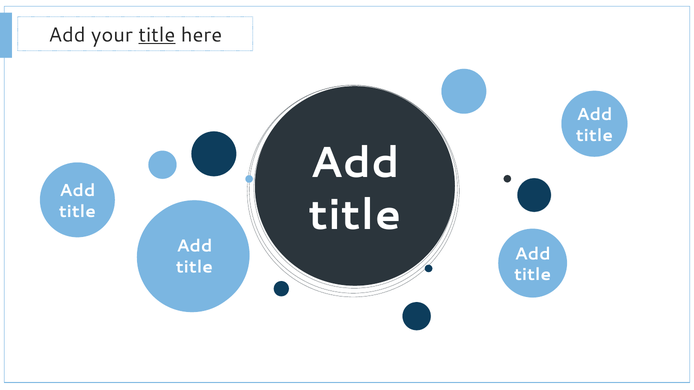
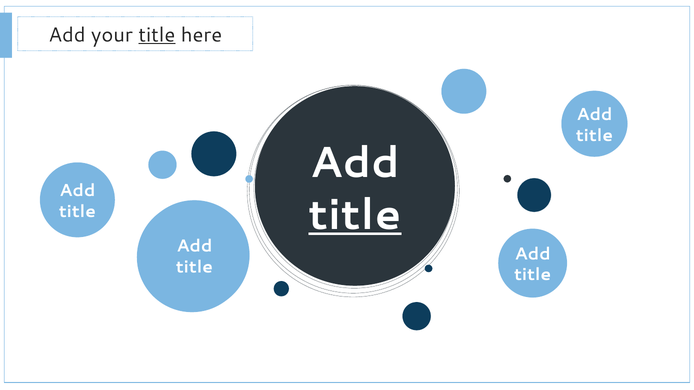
title underline: none -> present (355, 215)
